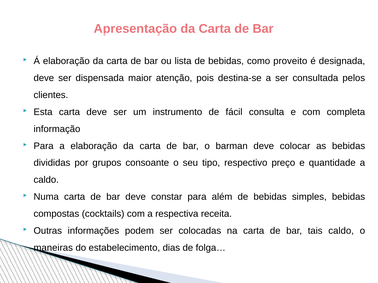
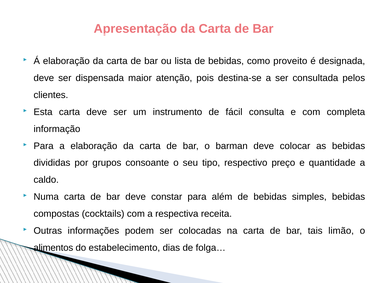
tais caldo: caldo -> limão (341, 231)
maneiras: maneiras -> alimentos (53, 248)
